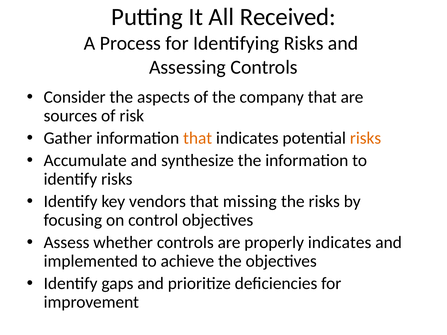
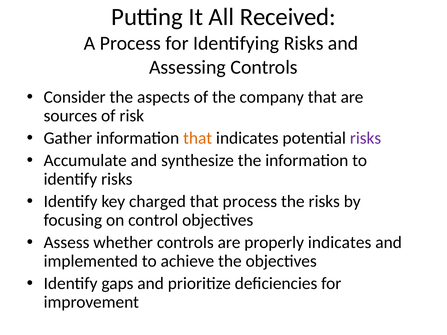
risks colour: orange -> purple (366, 138)
vendors: vendors -> charged (157, 202)
that missing: missing -> process (250, 202)
